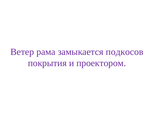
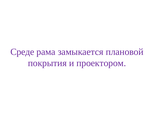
Ветер: Ветер -> Среде (22, 52)
подкосов: подкосов -> плановой (125, 52)
